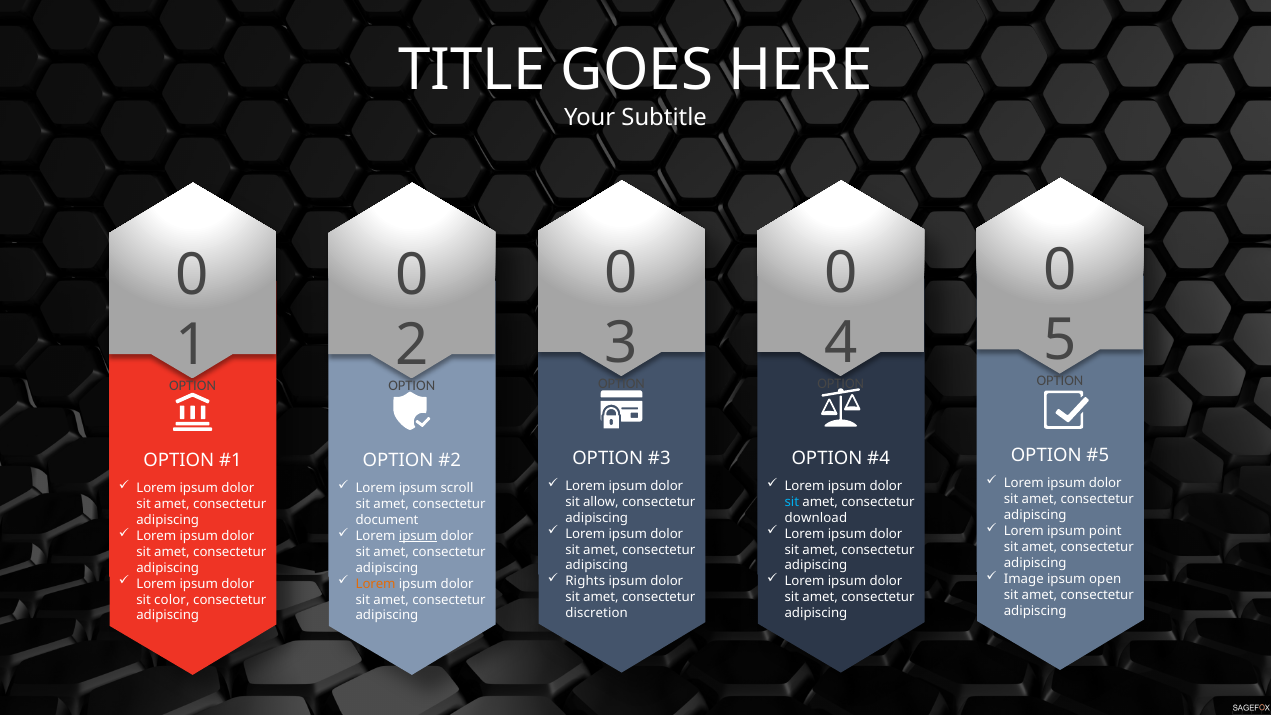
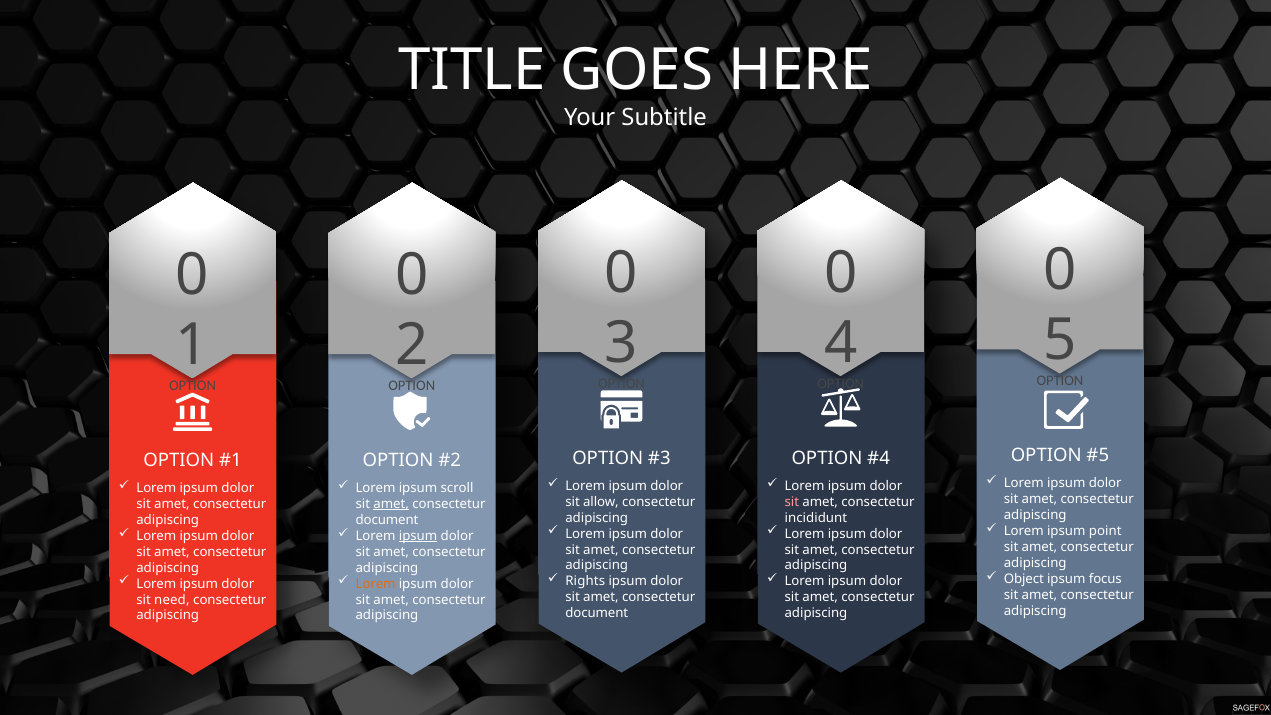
sit colour: light blue -> pink (792, 502)
amet underline: none -> present (391, 504)
download: download -> incididunt (816, 518)
Image: Image -> Object (1024, 579)
open: open -> focus (1105, 579)
color: color -> need (172, 600)
discretion: discretion -> document (597, 613)
